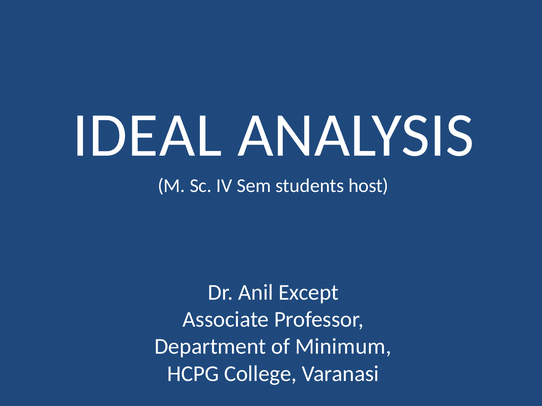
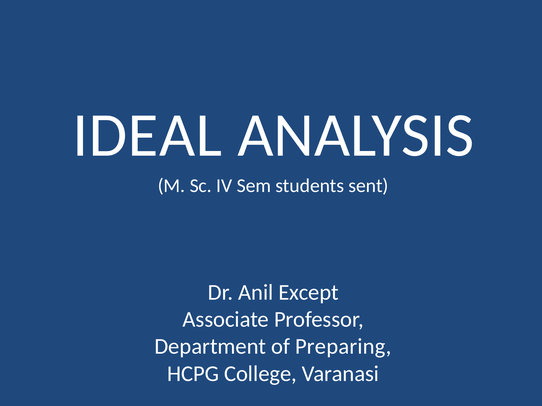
host: host -> sent (369, 186)
Minimum: Minimum -> Preparing (343, 347)
